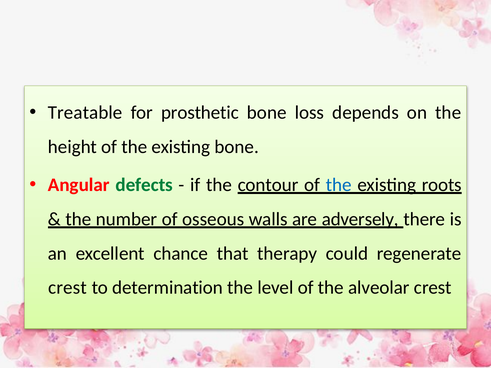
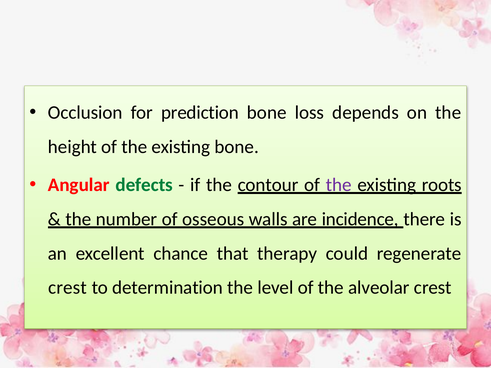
Treatable: Treatable -> Occlusion (85, 113)
prosthetic: prosthetic -> prediction (200, 113)
the colour: blue -> purple (339, 185)
adversely: adversely -> incidence (360, 219)
